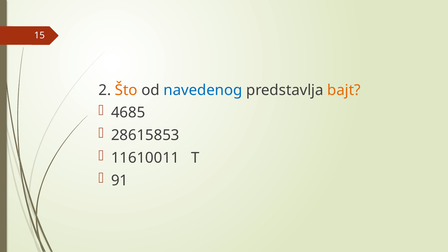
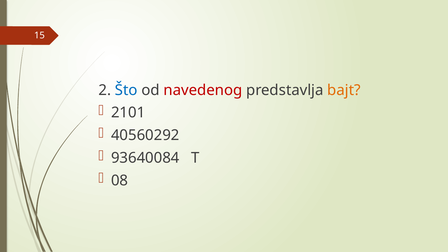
Što colour: orange -> blue (126, 90)
navedenog colour: blue -> red (203, 90)
4685: 4685 -> 2101 (128, 113)
28615853: 28615853 -> 40560292 (145, 135)
11610011: 11610011 -> 93640084 (145, 158)
91: 91 -> 08 (120, 180)
